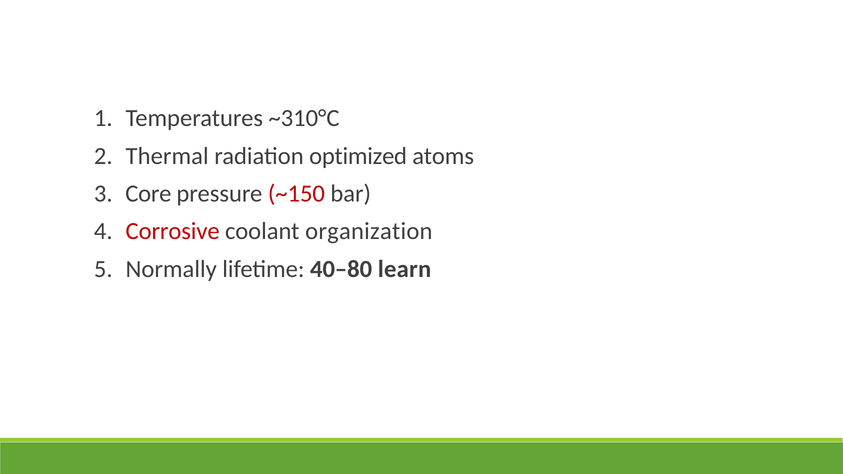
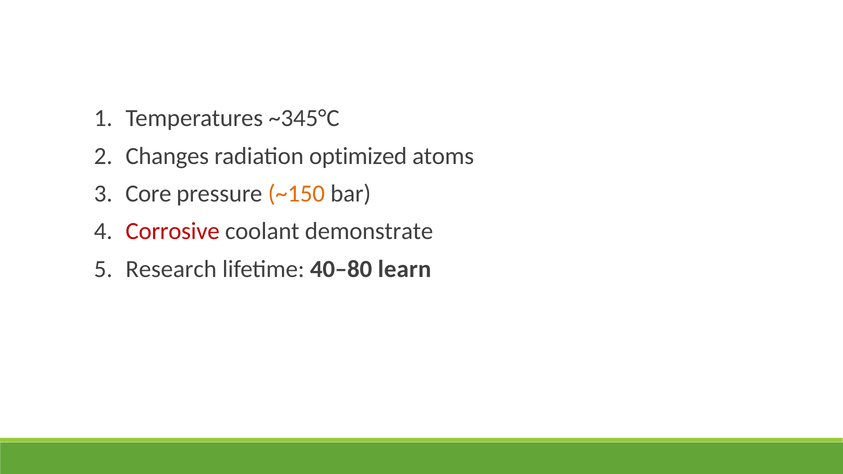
~310°C: ~310°C -> ~345°C (304, 118)
Thermal: Thermal -> Changes (167, 156)
~150 colour: red -> orange (296, 194)
organization: organization -> demonstrate (369, 231)
Normally: Normally -> Research (171, 269)
